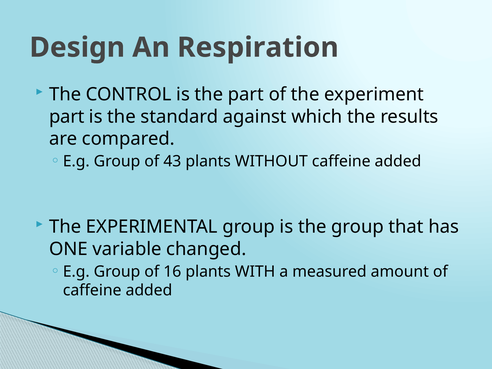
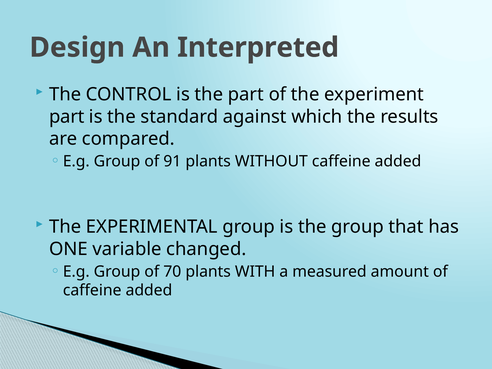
Respiration: Respiration -> Interpreted (258, 47)
43: 43 -> 91 (172, 161)
16: 16 -> 70 (172, 272)
